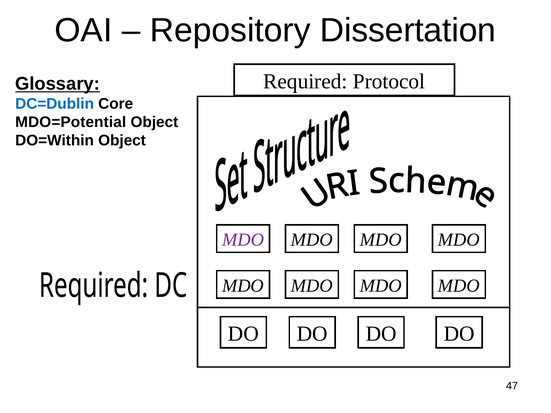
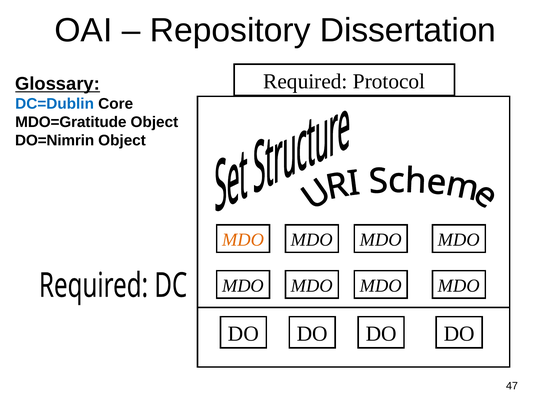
MDO=Potential: MDO=Potential -> MDO=Gratitude (71, 122)
DO=Within: DO=Within -> DO=Nimrin (55, 141)
MDO colour: purple -> orange (243, 240)
